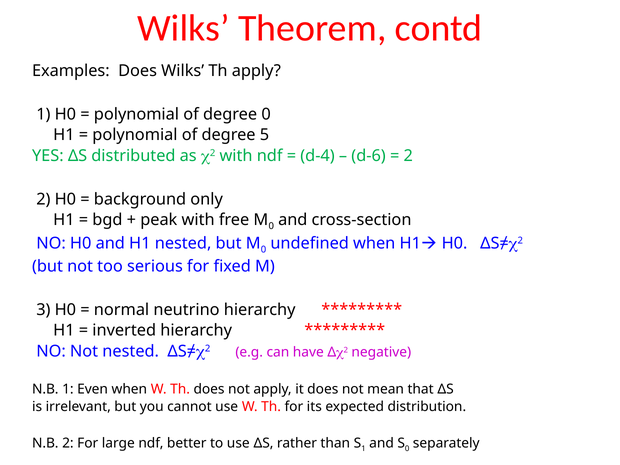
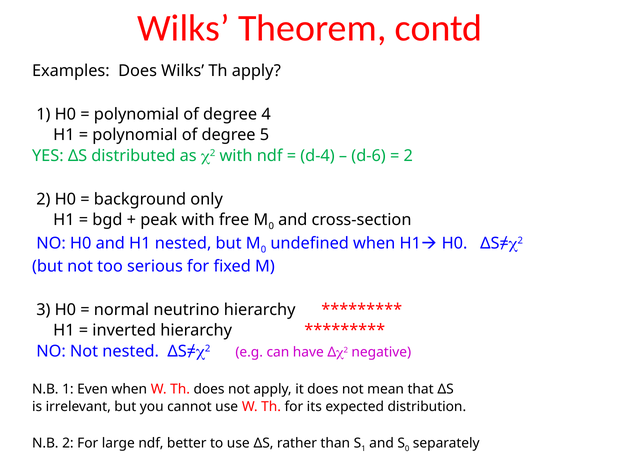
degree 0: 0 -> 4 (266, 114)
